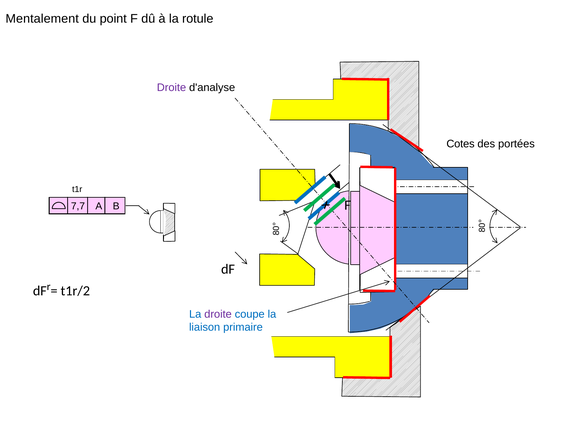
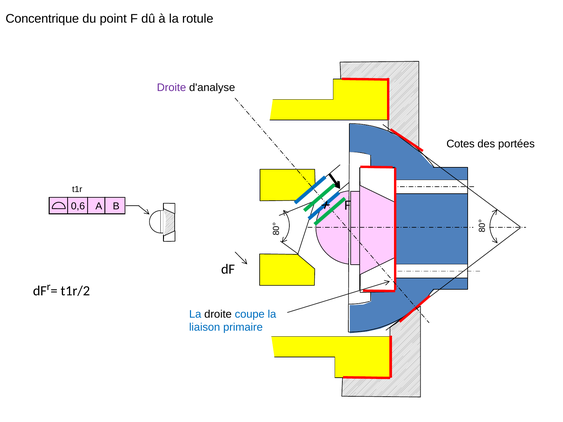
Mentalement: Mentalement -> Concentrique (42, 19)
7,7: 7,7 -> 0,6 (78, 206)
droite colour: purple -> black (218, 314)
